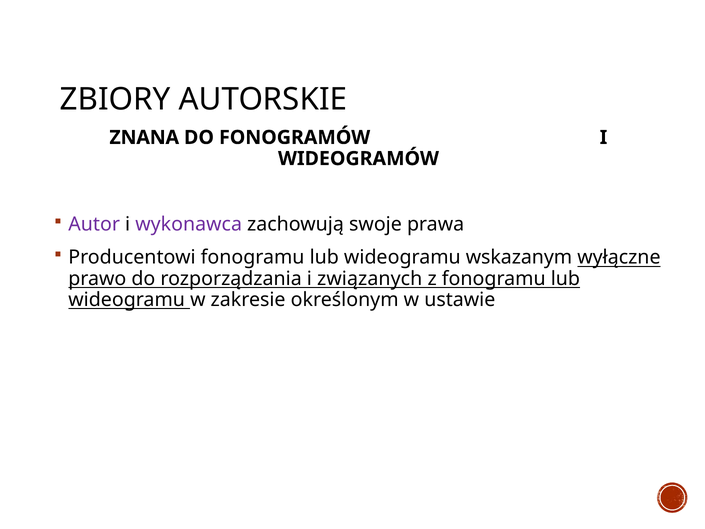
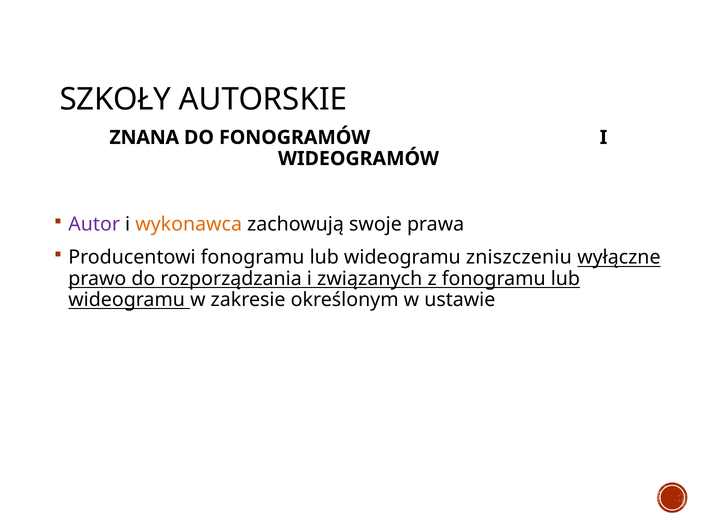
ZBIORY: ZBIORY -> SZKOŁY (115, 99)
wykonawca colour: purple -> orange (189, 224)
wskazanym: wskazanym -> zniszczeniu (519, 257)
